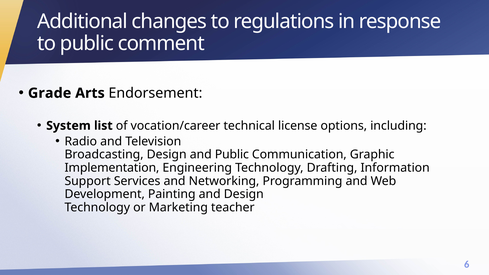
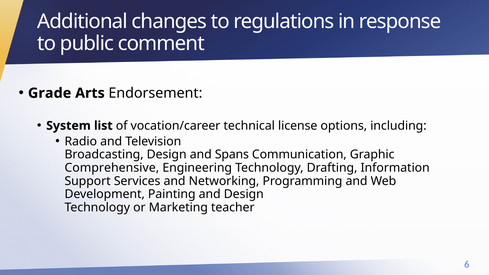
and Public: Public -> Spans (232, 155)
Implementation: Implementation -> Comprehensive (112, 168)
